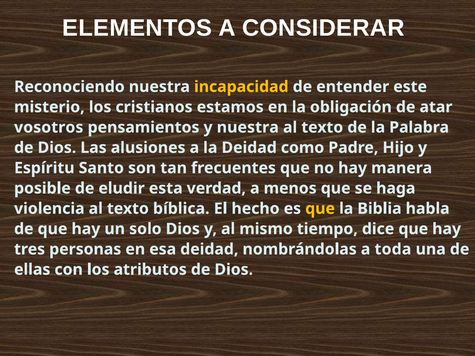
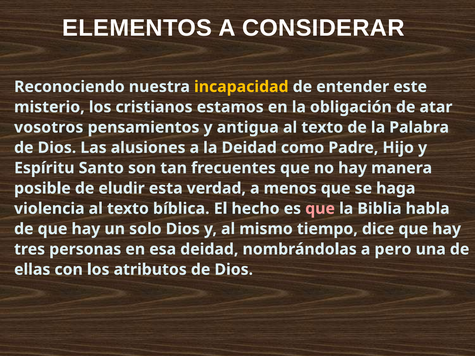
y nuestra: nuestra -> antigua (248, 127)
que colour: yellow -> pink (320, 209)
toda: toda -> pero (393, 249)
